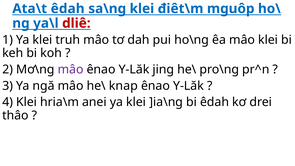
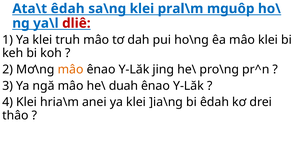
điêt\m: điêt\m -> pral\m (181, 9)
mâo colour: purple -> orange (71, 69)
knap: knap -> duah (123, 86)
